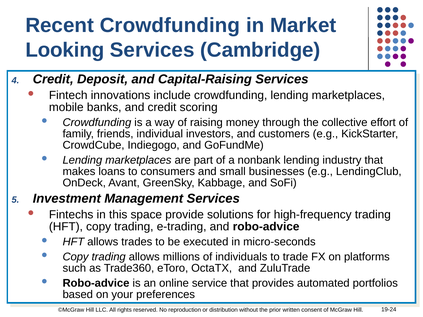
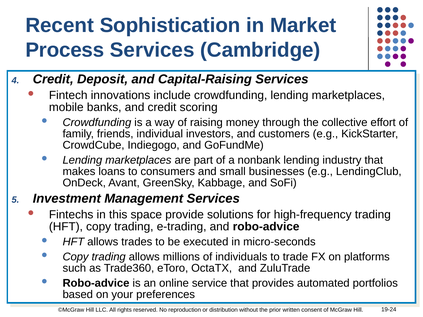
Recent Crowdfunding: Crowdfunding -> Sophistication (170, 25)
Looking: Looking -> Process (65, 50)
